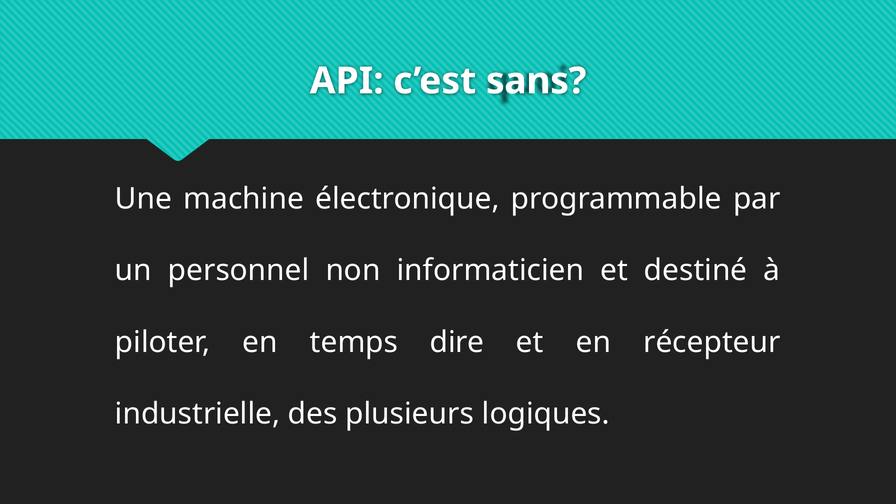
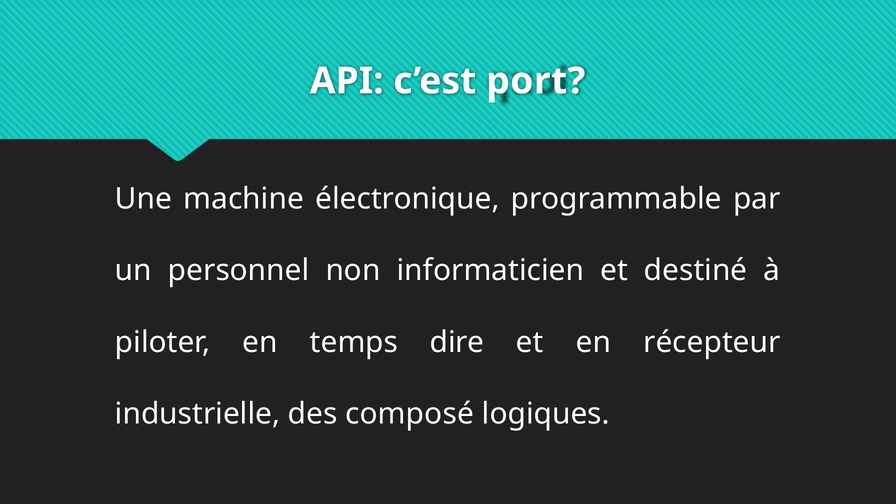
sans: sans -> port (536, 81)
plusieurs: plusieurs -> composé (410, 414)
